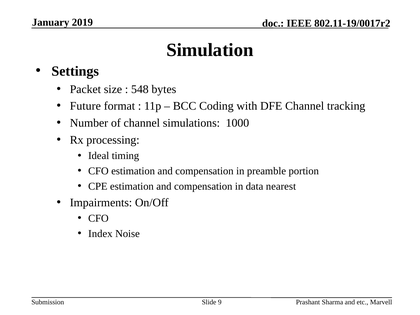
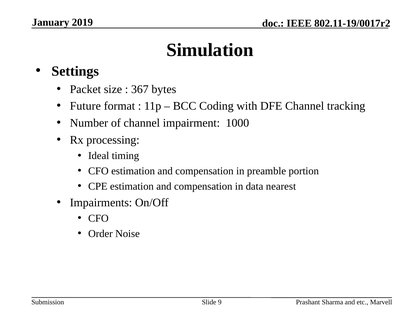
548: 548 -> 367 (140, 89)
simulations: simulations -> impairment (191, 123)
Index: Index -> Order (100, 234)
